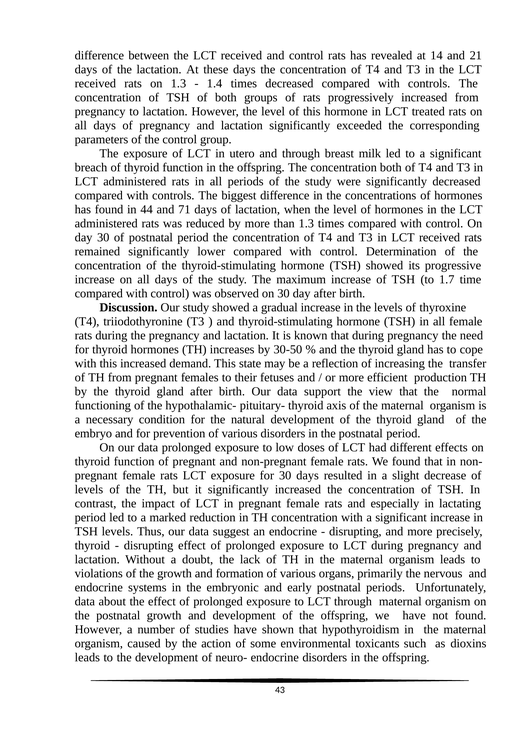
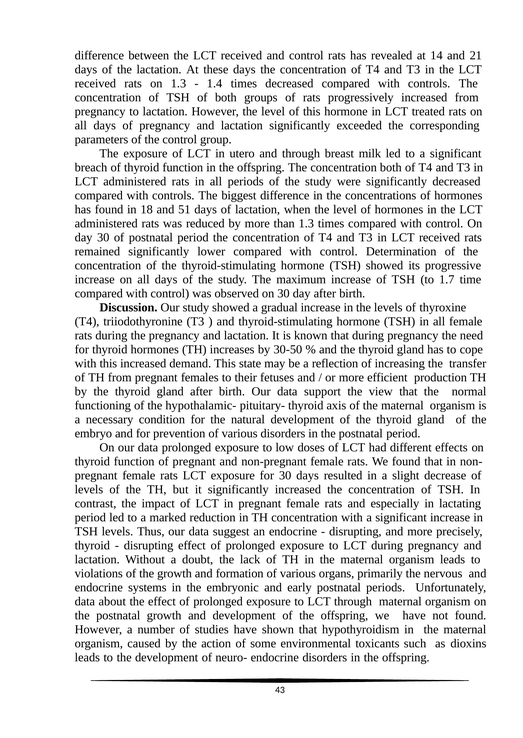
44: 44 -> 18 (147, 210)
71: 71 -> 51 (184, 210)
